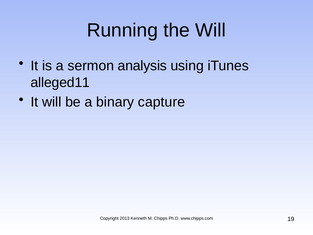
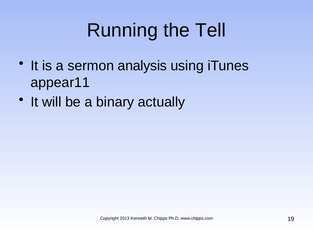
the Will: Will -> Tell (211, 30)
alleged11: alleged11 -> appear11 (60, 82)
capture: capture -> actually (162, 102)
